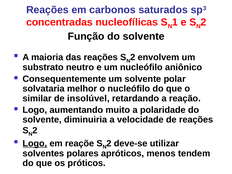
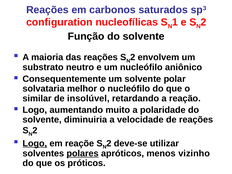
concentradas: concentradas -> configuration (59, 22)
polares underline: none -> present (83, 153)
tendem: tendem -> vizinho (194, 153)
